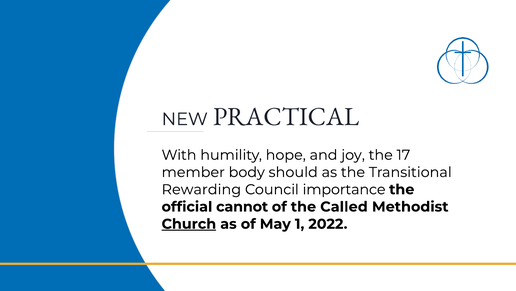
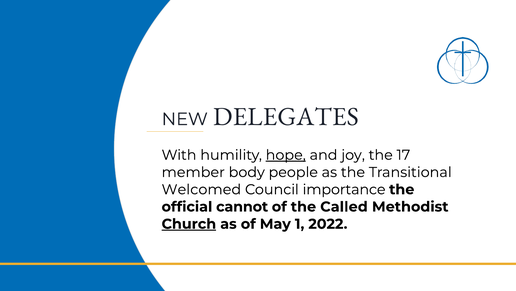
PRACTICAL: PRACTICAL -> DELEGATES (286, 116)
hope underline: none -> present (286, 155)
should: should -> people (293, 172)
Rewarding: Rewarding -> Welcomed (201, 189)
